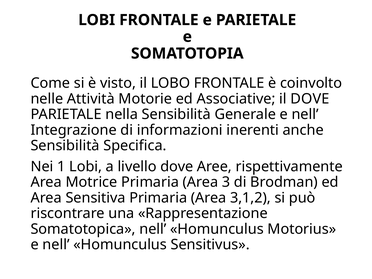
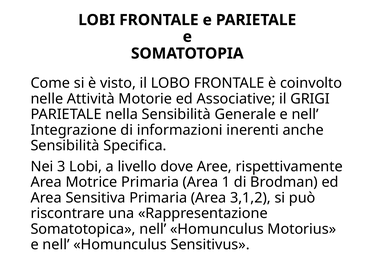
il DOVE: DOVE -> GRIGI (310, 99)
1: 1 -> 3 (61, 166)
3: 3 -> 1 (226, 182)
